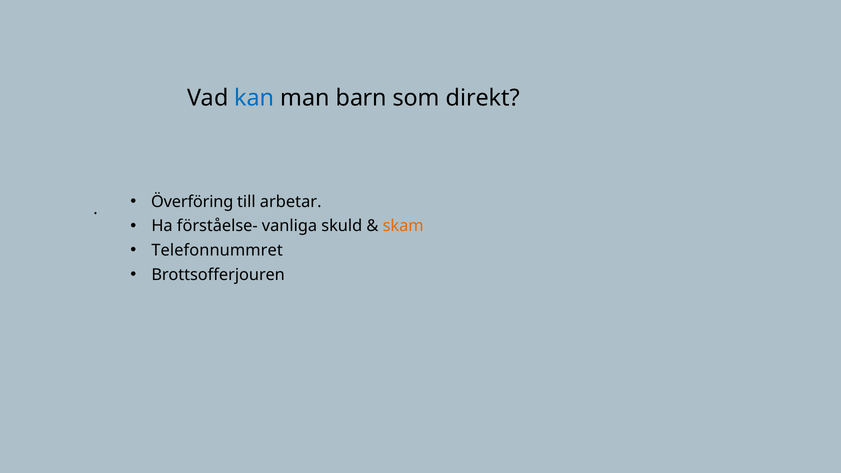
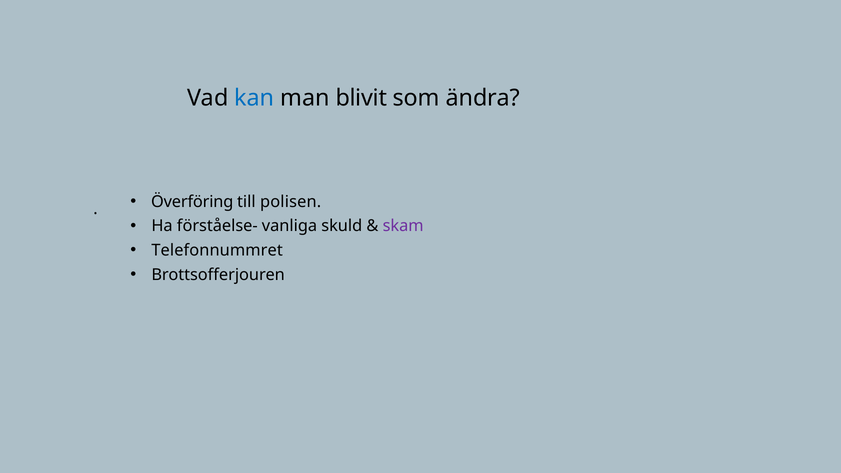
barn: barn -> blivit (361, 98)
direkt: direkt -> ändra (483, 98)
arbetar: arbetar -> polisen (291, 202)
skam colour: orange -> purple (403, 226)
